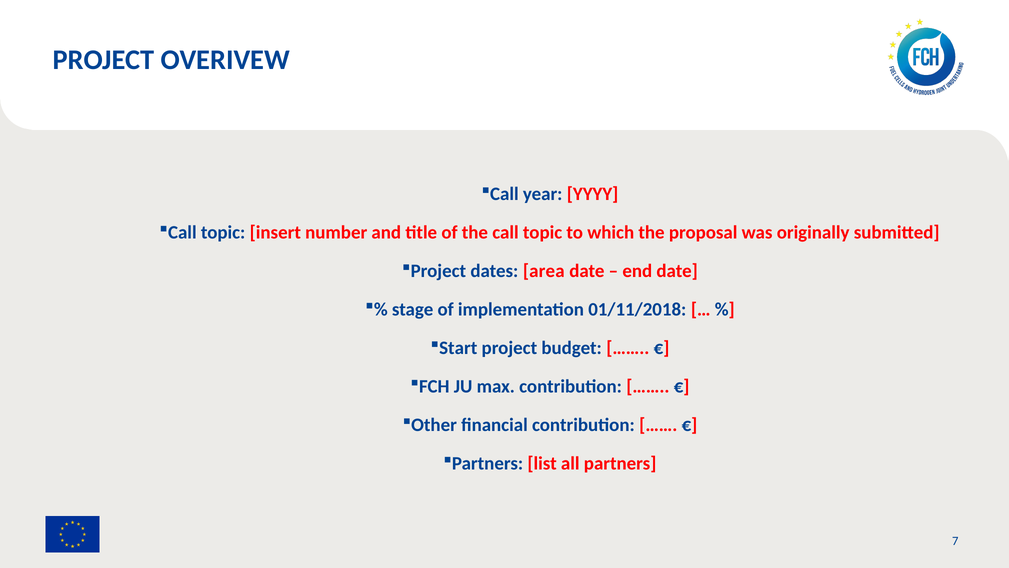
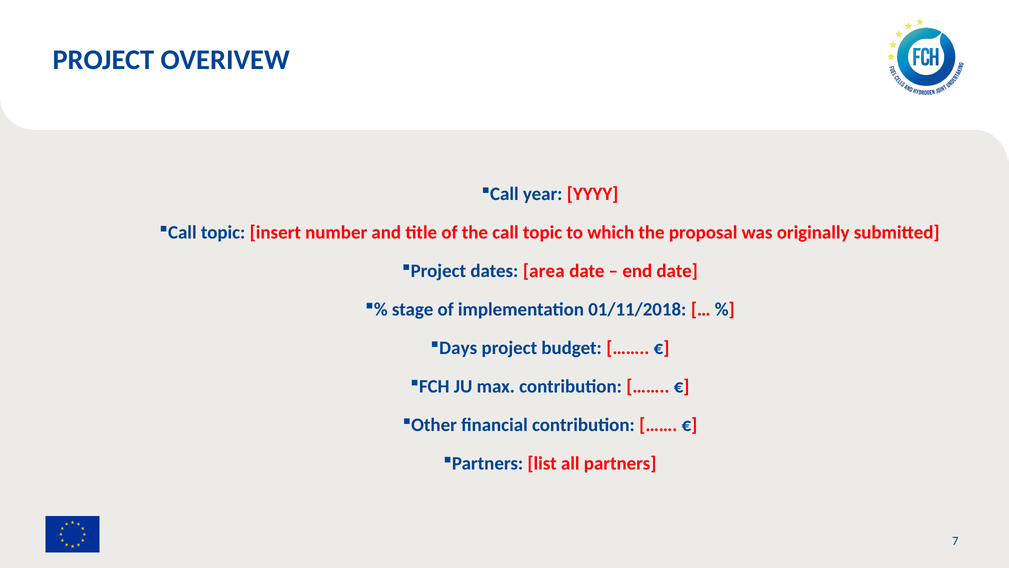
Start: Start -> Days (458, 348)
